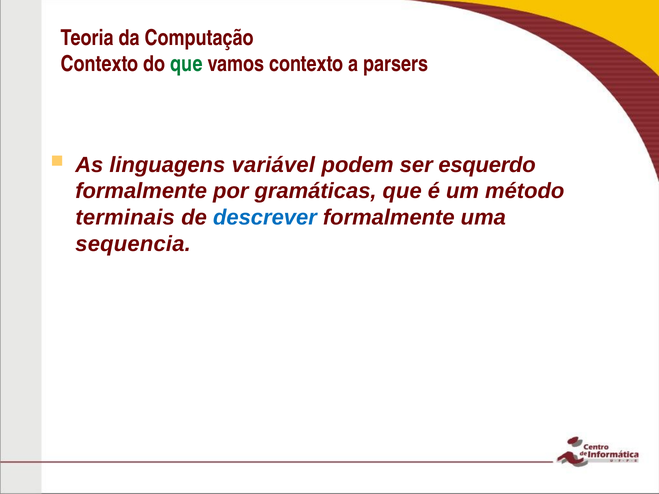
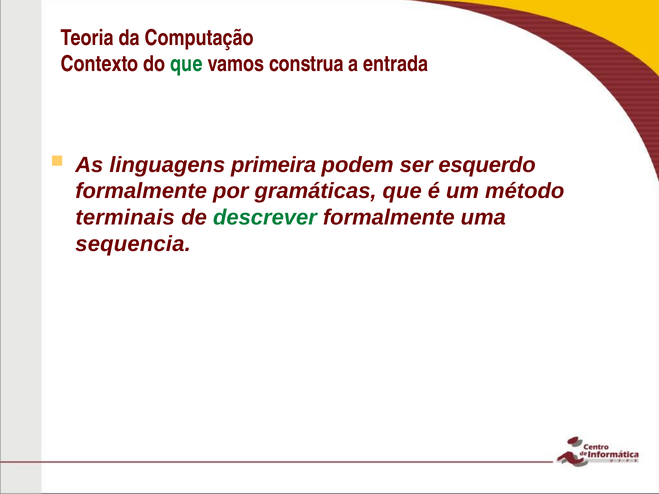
vamos contexto: contexto -> construa (306, 64)
parsers: parsers -> entrada (396, 64)
variável: variável -> primeira (274, 165)
descrever colour: blue -> green (265, 218)
